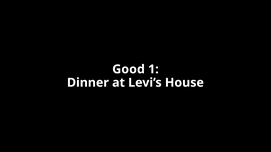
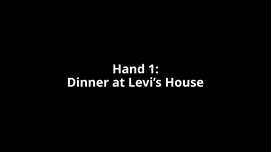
Good: Good -> Hand (129, 69)
